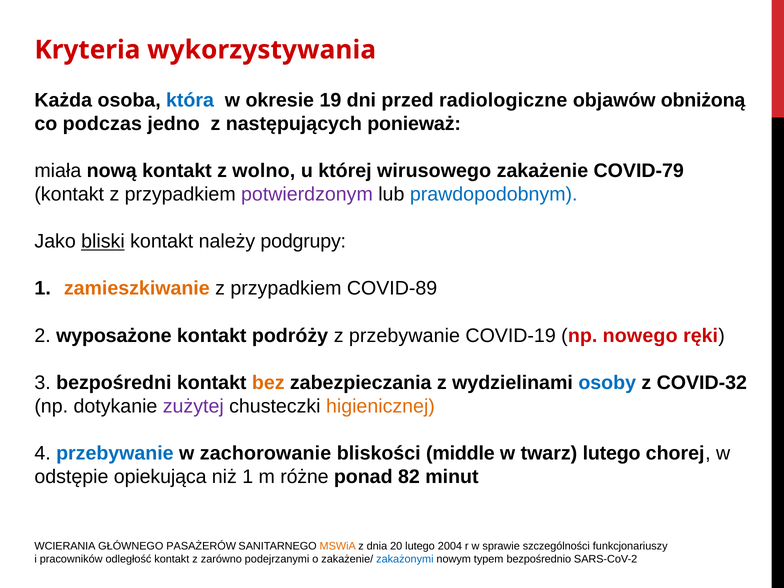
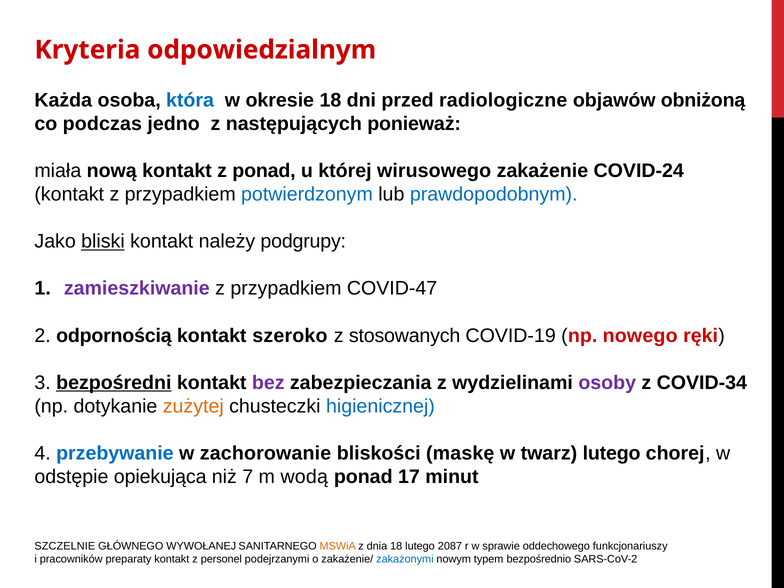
wykorzystywania: wykorzystywania -> odpowiedzialnym (262, 50)
okresie 19: 19 -> 18 (330, 100)
z wolno: wolno -> ponad (264, 171)
COVID-79: COVID-79 -> COVID-24 (639, 171)
potwierdzonym colour: purple -> blue (307, 194)
zamieszkiwanie colour: orange -> purple (137, 289)
COVID-89: COVID-89 -> COVID-47 (392, 289)
wyposażone: wyposażone -> odpornością (114, 336)
podróży: podróży -> szeroko (290, 336)
z przebywanie: przebywanie -> stosowanych (405, 336)
bezpośredni underline: none -> present (114, 383)
bez colour: orange -> purple (268, 383)
osoby colour: blue -> purple (607, 383)
COVID-32: COVID-32 -> COVID-34 (702, 383)
zużytej colour: purple -> orange (193, 406)
higienicznej colour: orange -> blue (380, 406)
middle: middle -> maskę (460, 453)
niż 1: 1 -> 7 (248, 477)
różne: różne -> wodą (304, 477)
82: 82 -> 17 (409, 477)
WCIERANIA: WCIERANIA -> SZCZELNIE (65, 546)
PASAŻERÓW: PASAŻERÓW -> WYWOŁANEJ (201, 546)
dnia 20: 20 -> 18 (396, 546)
2004: 2004 -> 2087 (450, 546)
szczególności: szczególności -> oddechowego (556, 546)
odległość: odległość -> preparaty (128, 559)
zarówno: zarówno -> personel (221, 559)
